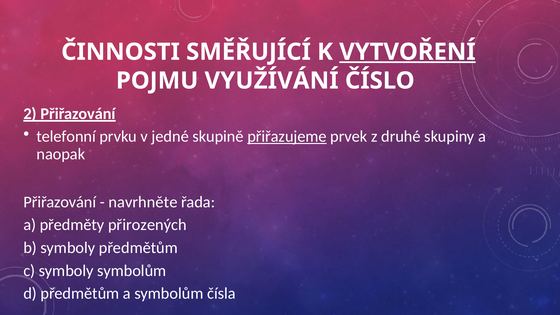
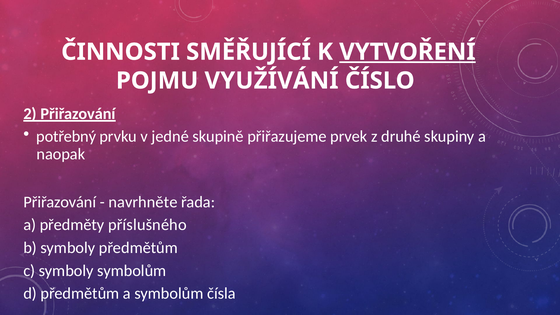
telefonní: telefonní -> potřebný (66, 137)
přiřazujeme underline: present -> none (287, 137)
přirozených: přirozených -> příslušného (147, 225)
